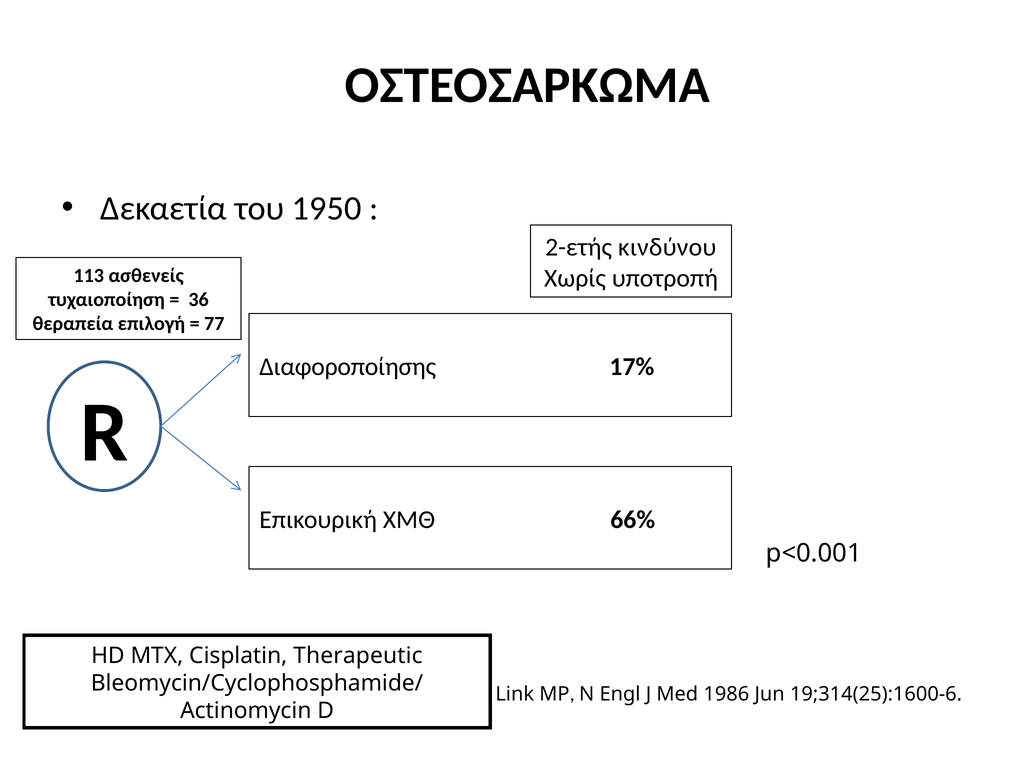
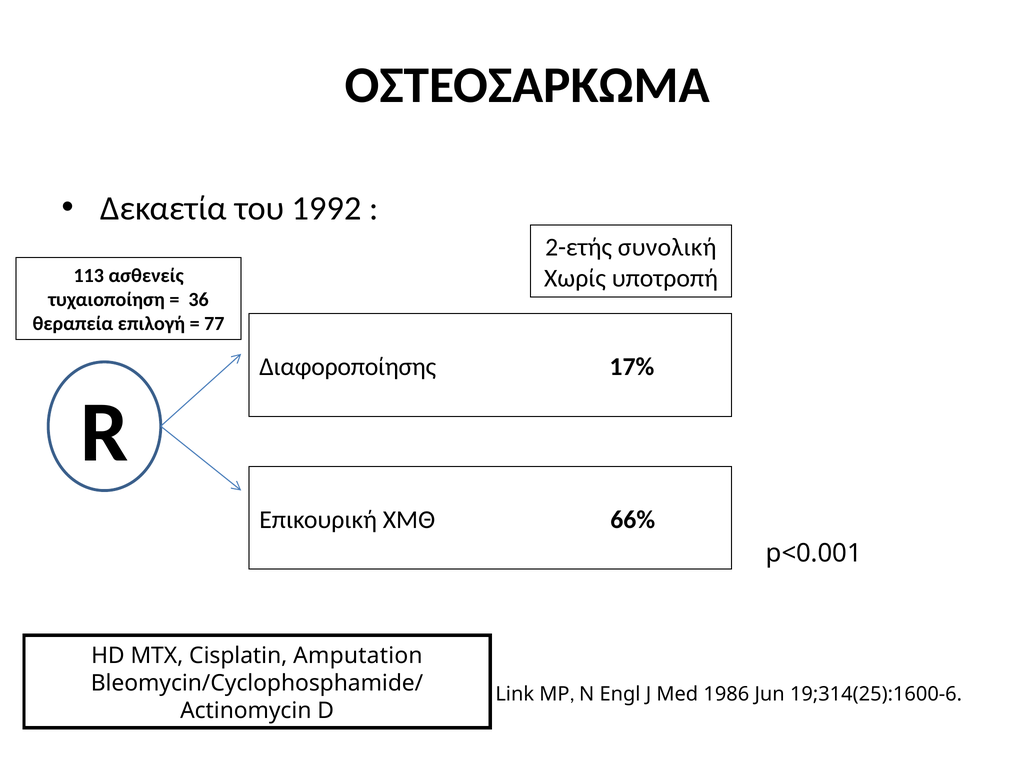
1950: 1950 -> 1992 (327, 208)
κινδύνου: κινδύνου -> συνολική (667, 247)
Therapeutic: Therapeutic -> Amputation (358, 655)
